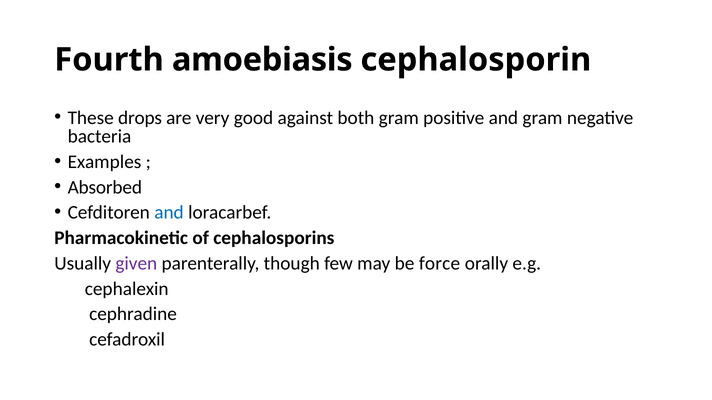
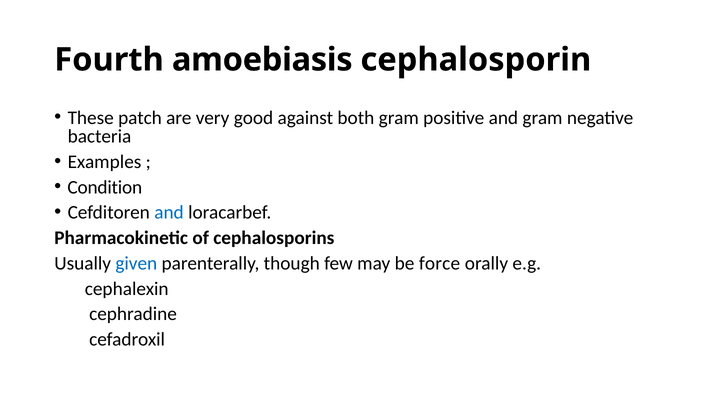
drops: drops -> patch (140, 118)
Absorbed: Absorbed -> Condition (105, 187)
given colour: purple -> blue (136, 264)
